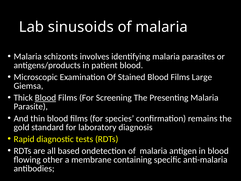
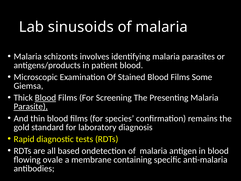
Large: Large -> Some (202, 77)
Parasite underline: none -> present (31, 106)
other: other -> ovale (53, 159)
